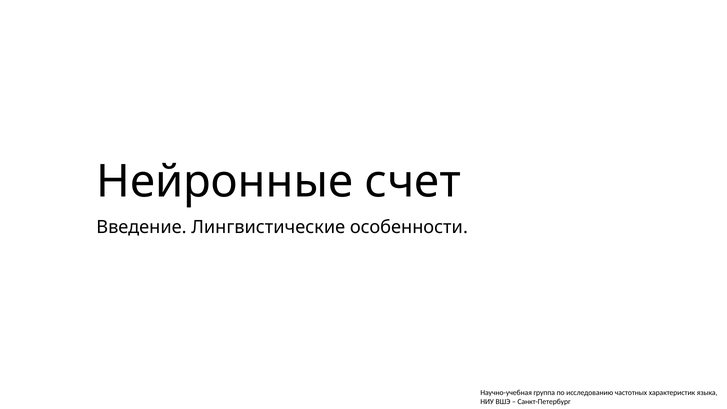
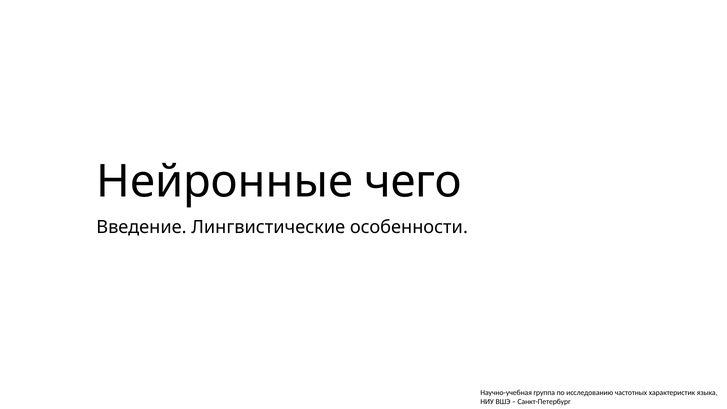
счет: счет -> чего (413, 182)
